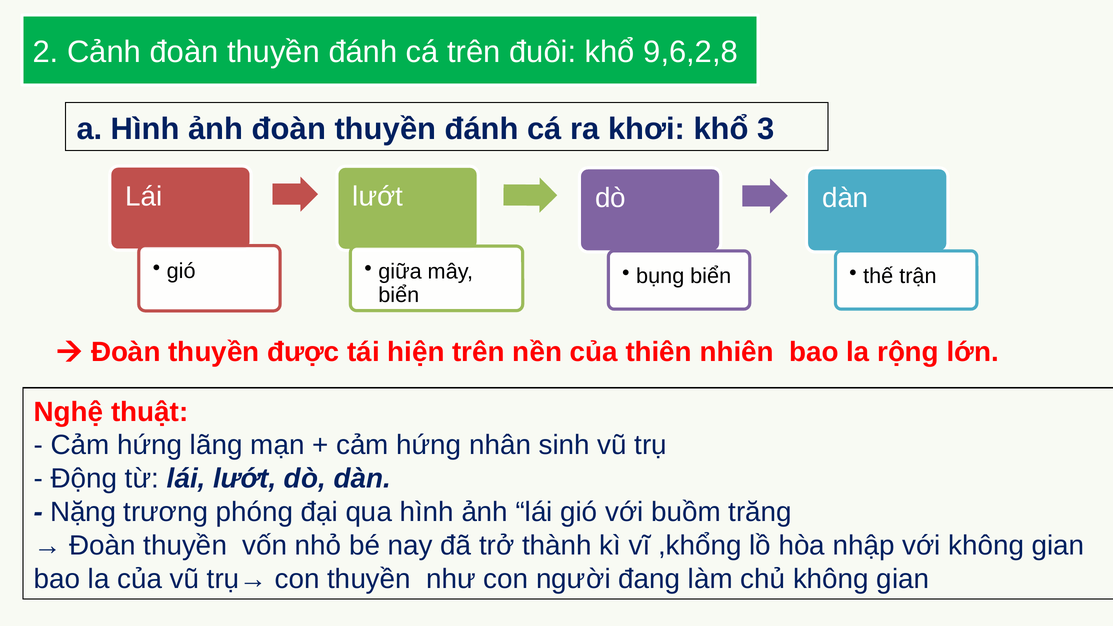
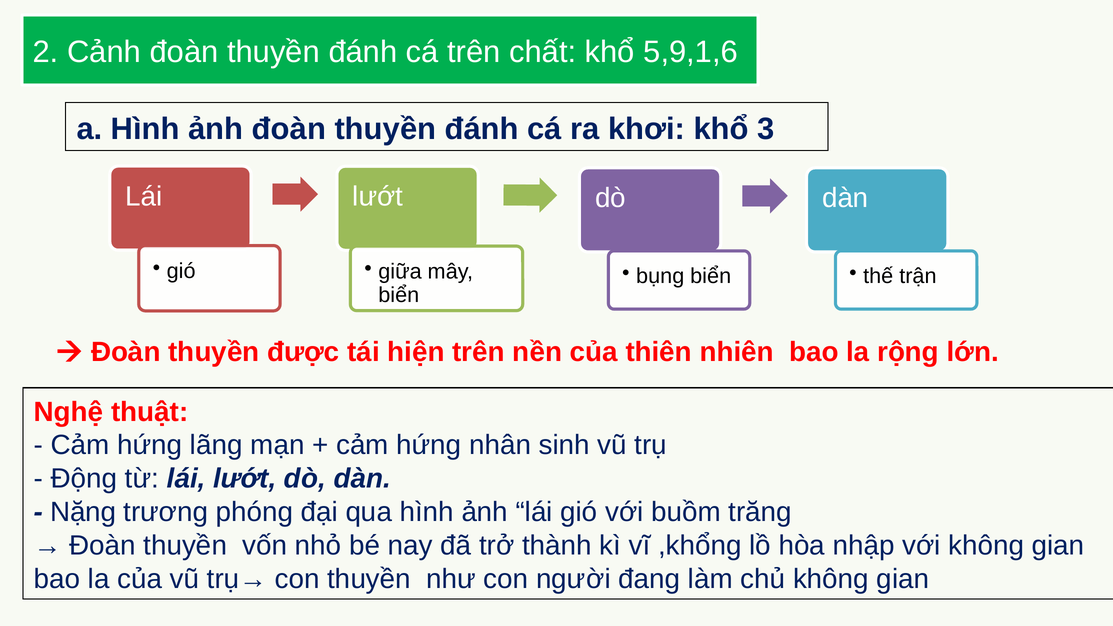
đuôi: đuôi -> chất (543, 52)
9,6,2,8: 9,6,2,8 -> 5,9,1,6 (691, 52)
